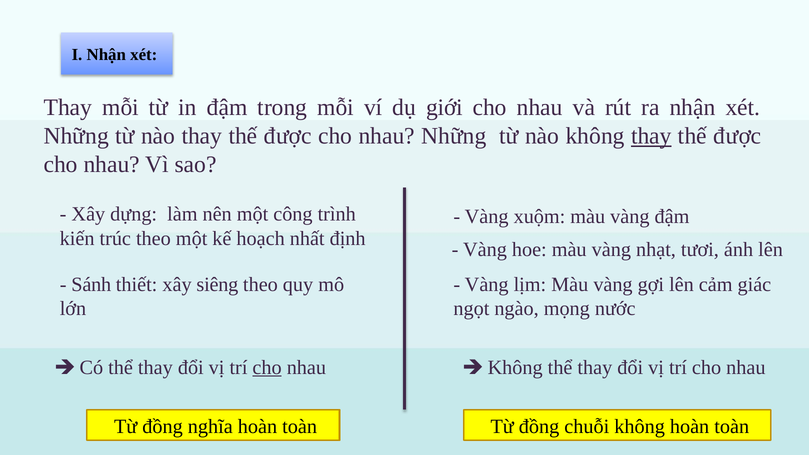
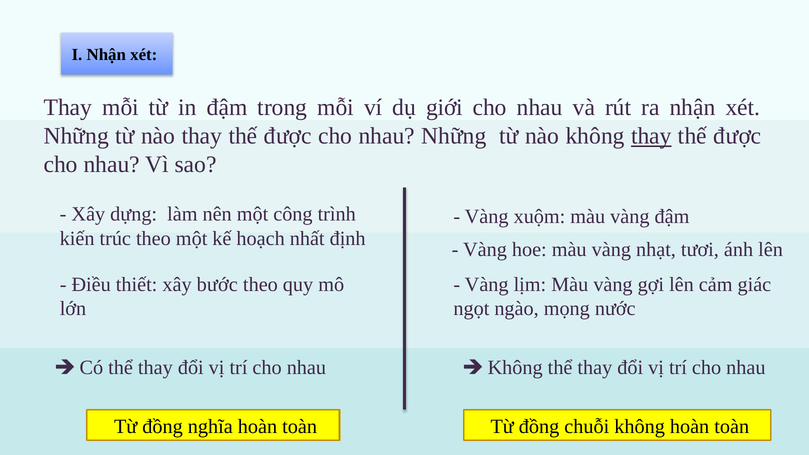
Sánh: Sánh -> Điều (91, 284)
siêng: siêng -> bước (217, 284)
cho underline: present -> none (267, 367)
